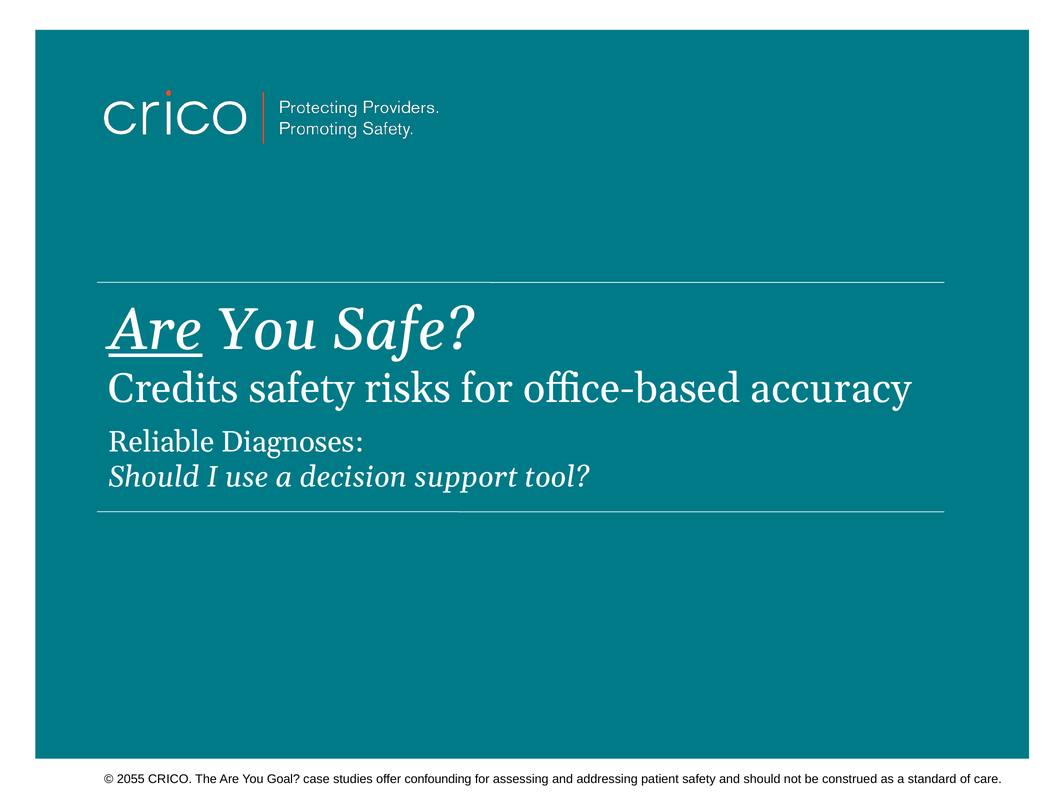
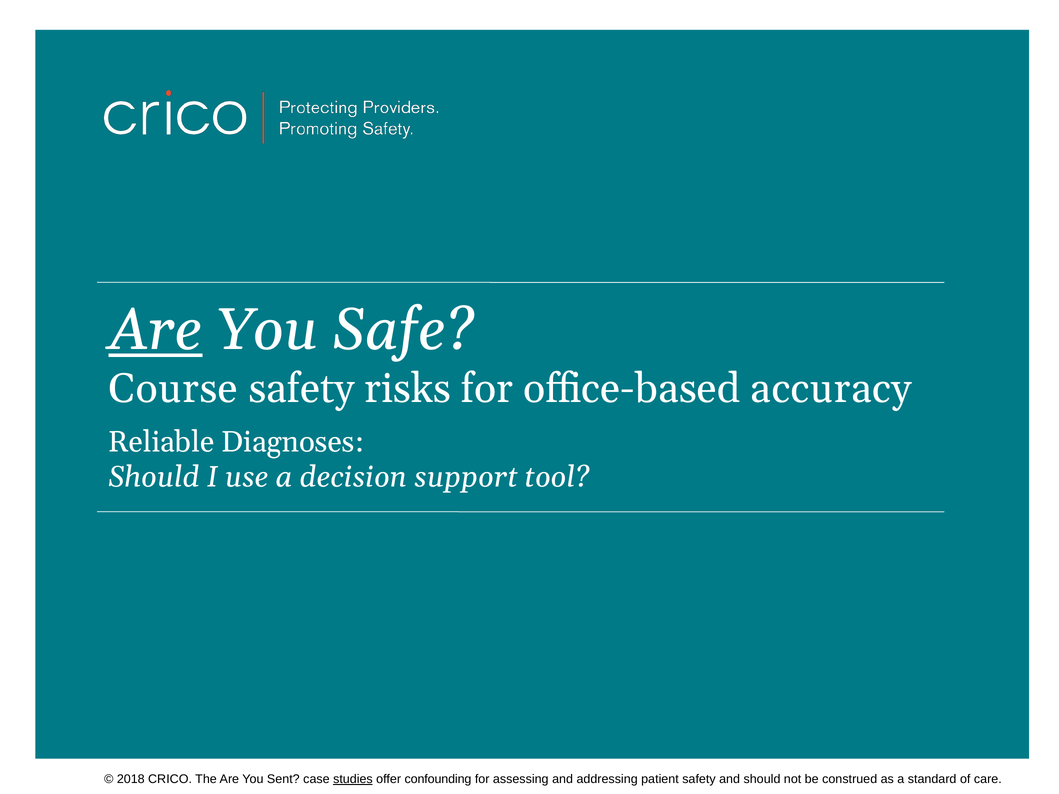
Credits: Credits -> Course (173, 389)
2055: 2055 -> 2018 (131, 779)
Goal: Goal -> Sent (283, 779)
studies underline: none -> present (353, 779)
